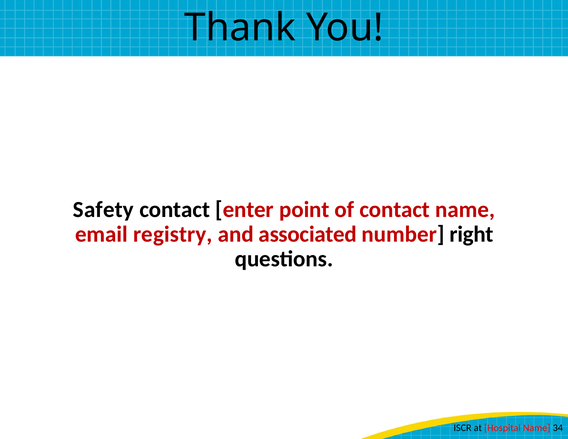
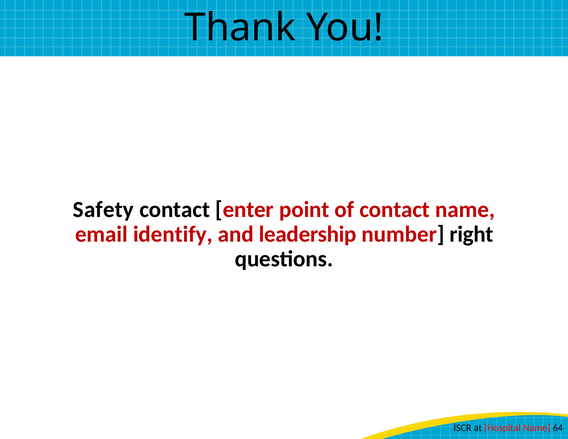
registry: registry -> identify (173, 234)
associated: associated -> leadership (308, 234)
34: 34 -> 64 (558, 428)
